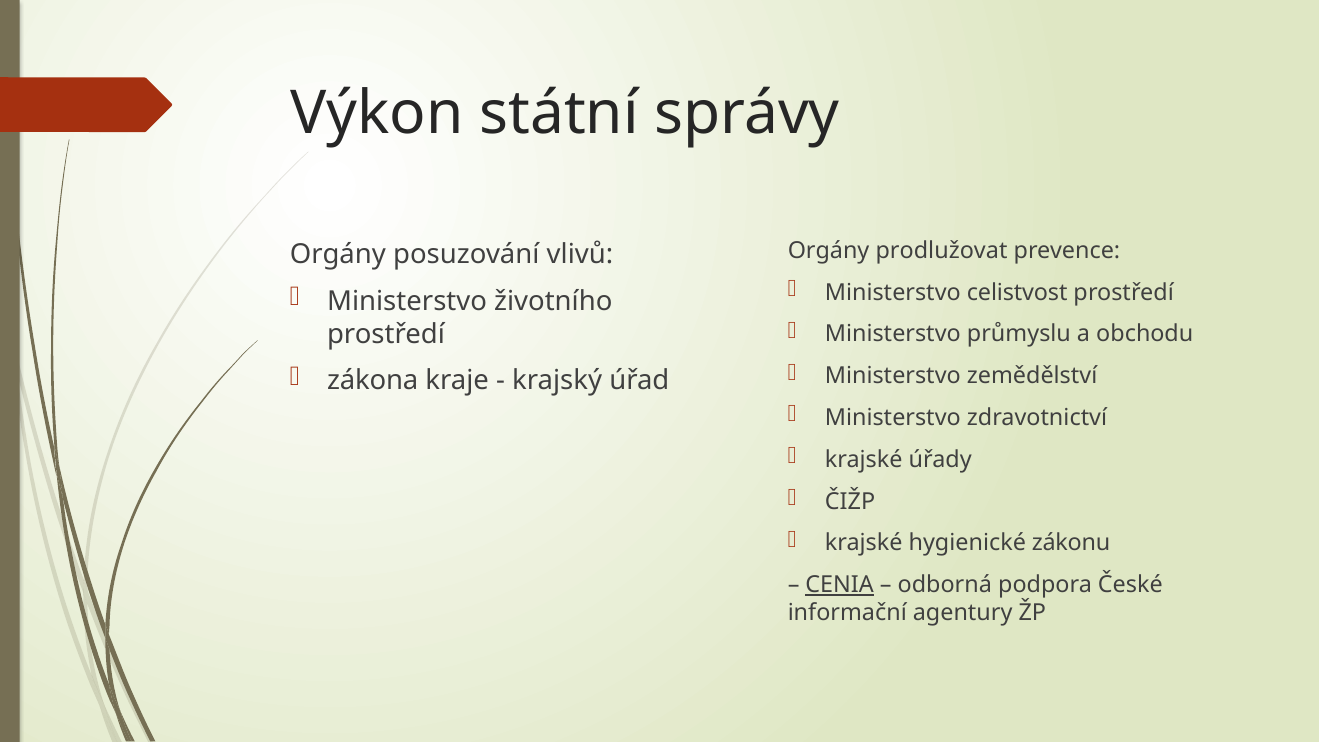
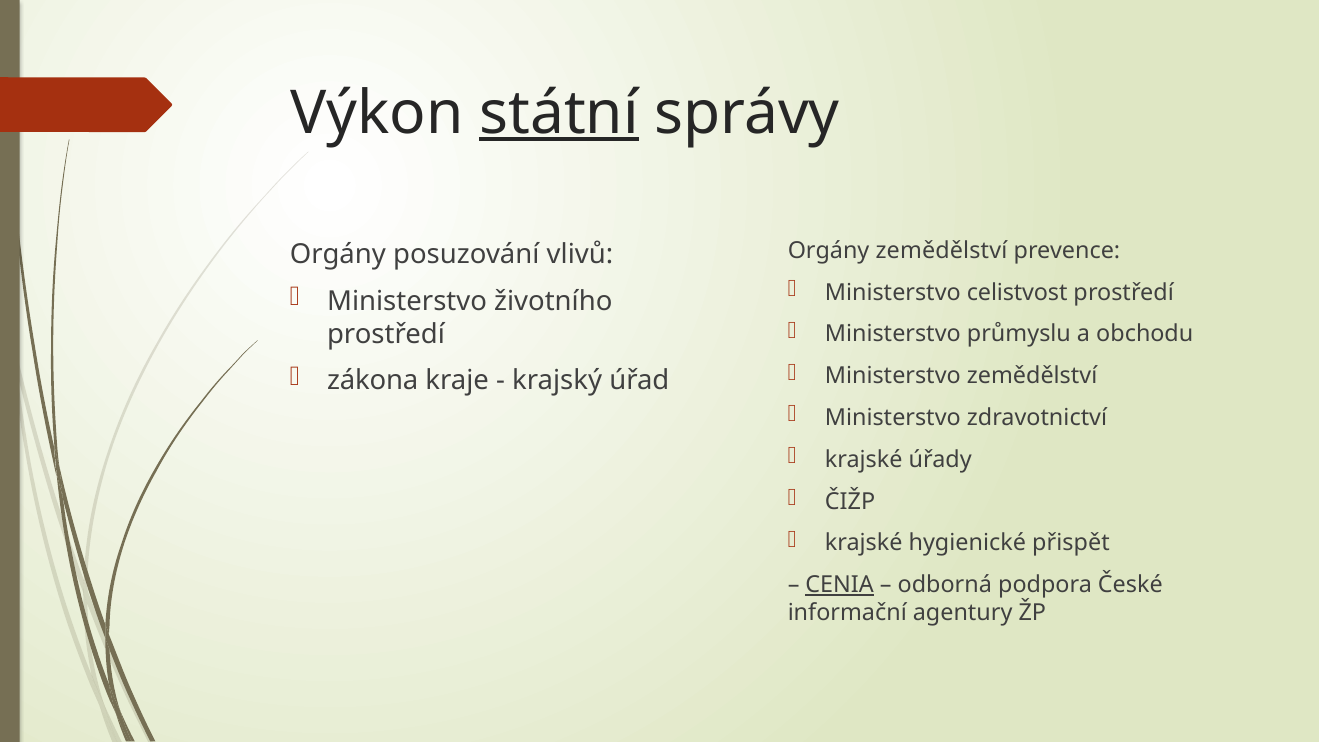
státní underline: none -> present (559, 113)
Orgány prodlužovat: prodlužovat -> zemědělství (941, 251)
zákonu: zákonu -> přispět (1071, 543)
